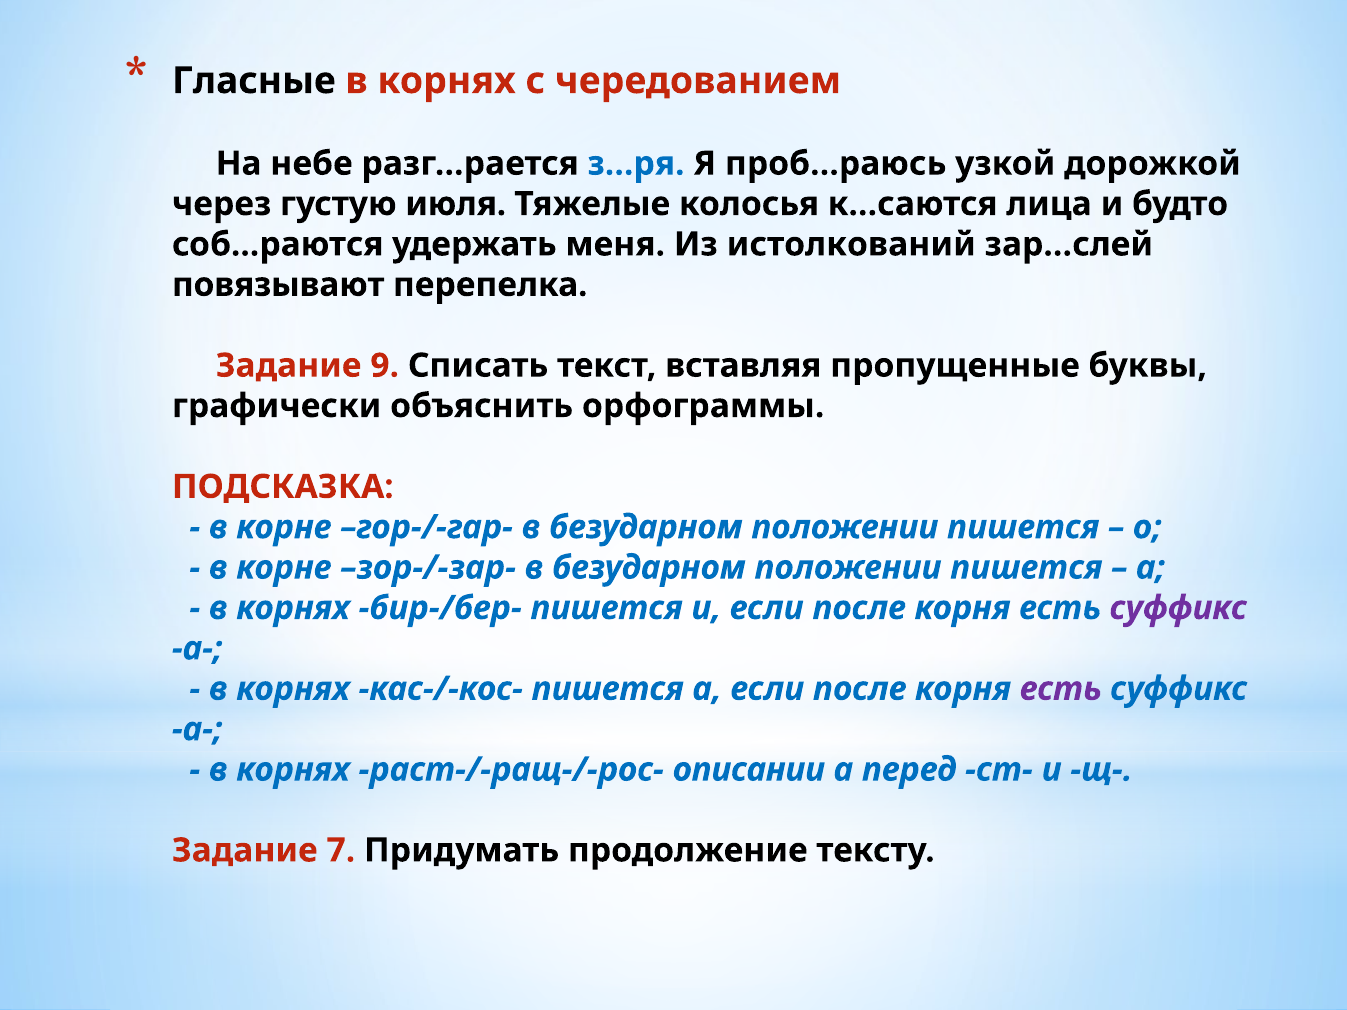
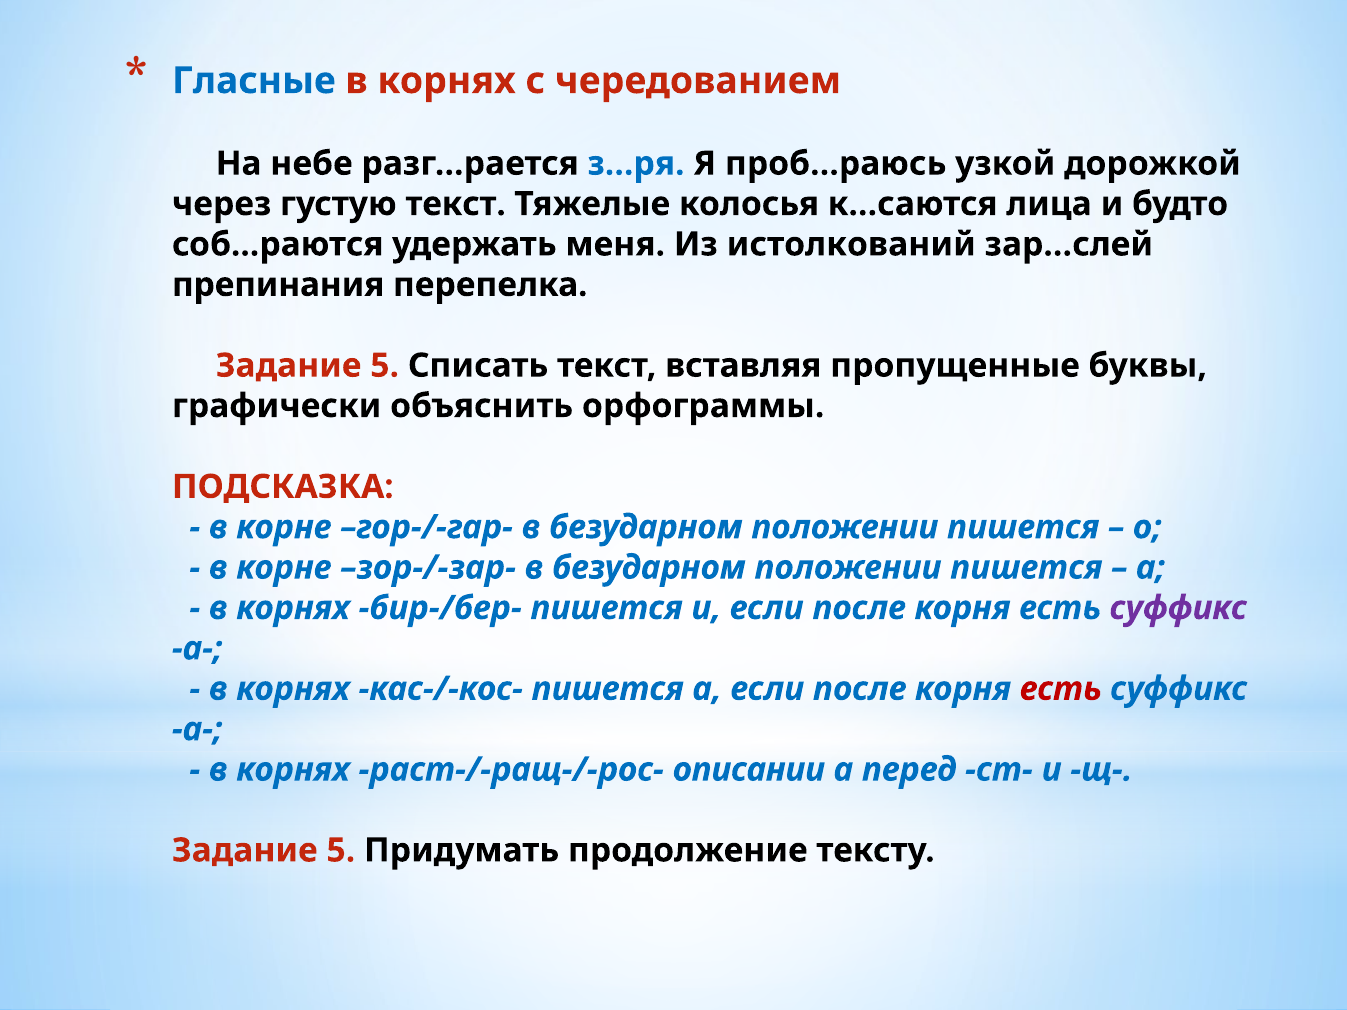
Гласные colour: black -> blue (254, 81)
густую июля: июля -> текст (456, 204)
повязывают: повязывают -> препинания (278, 285)
9: 9 -> 5 (385, 366)
есть colour: purple -> red (1061, 689)
7: 7 -> 5 (341, 851)
